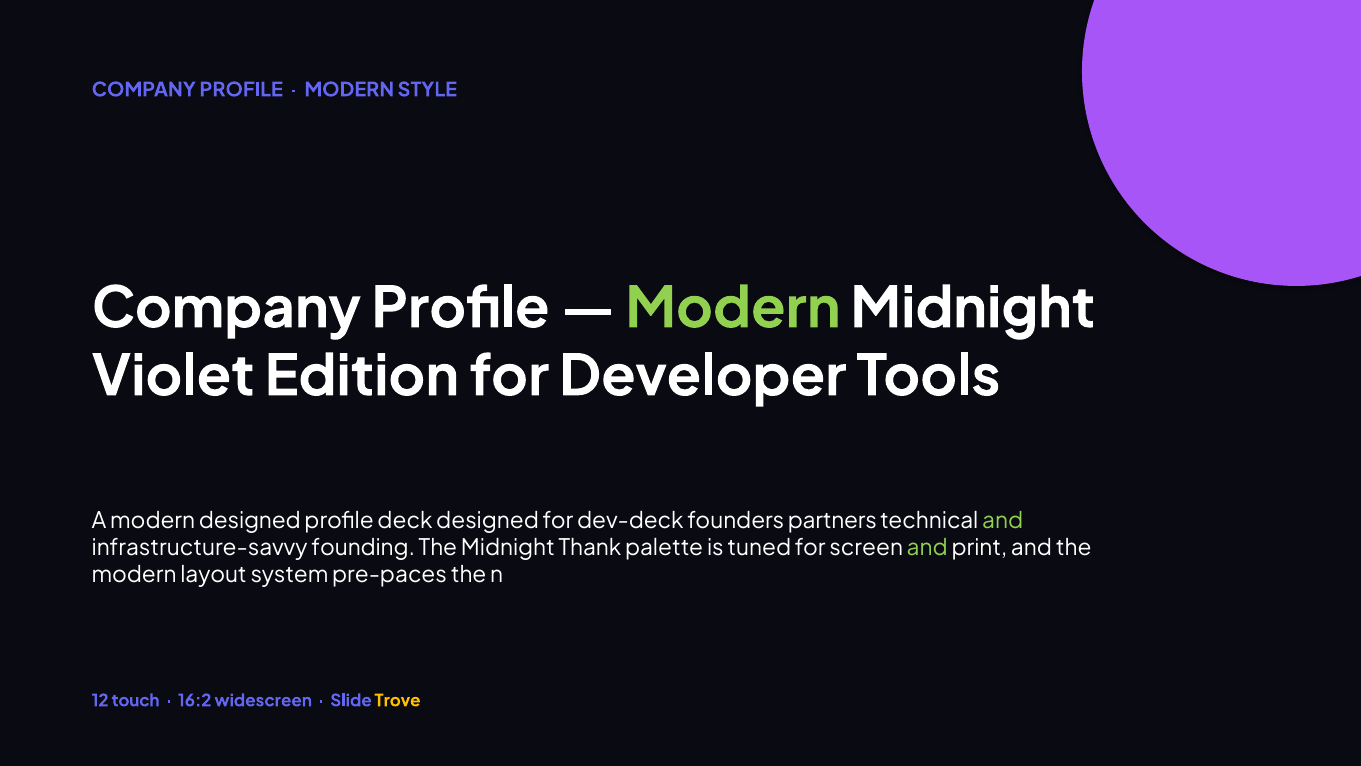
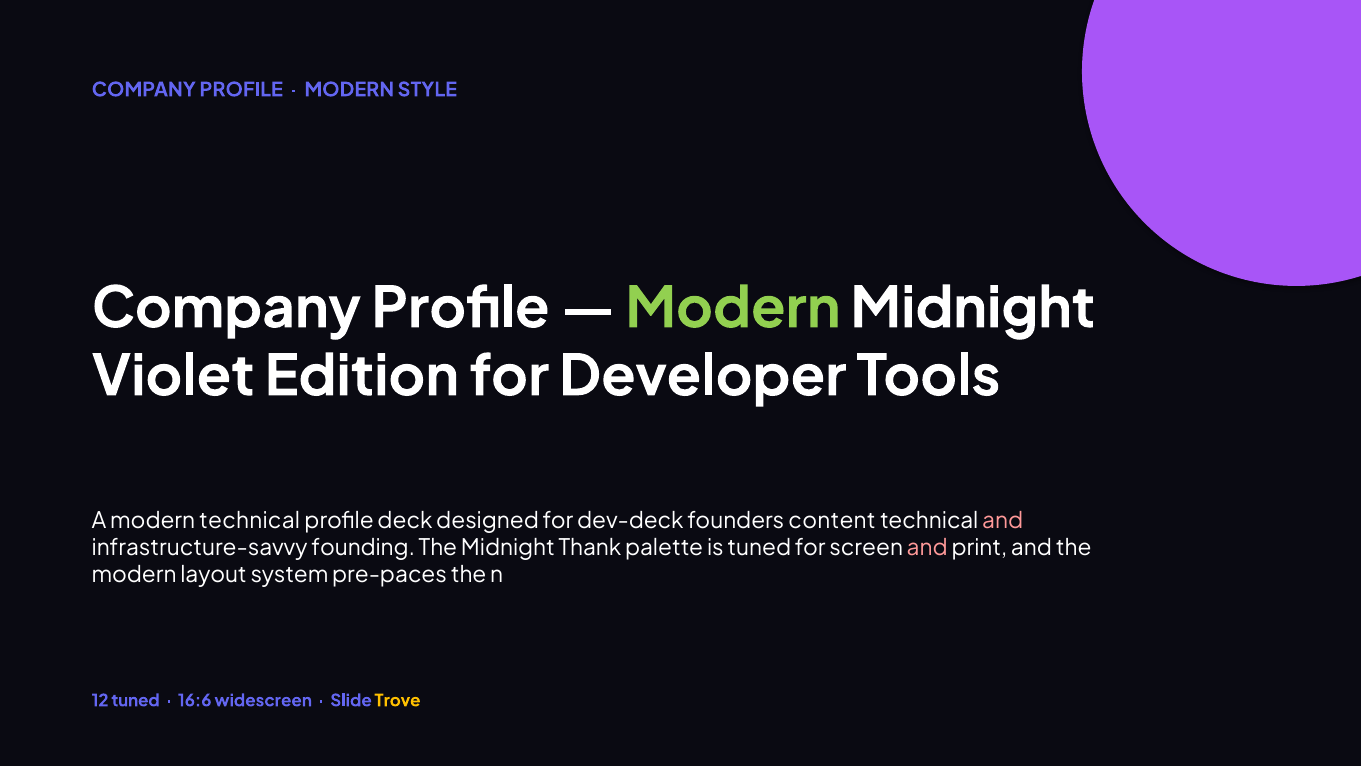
modern designed: designed -> technical (250, 520)
partners: partners -> content (832, 520)
and colour: light green -> pink (1003, 520)
and colour: light green -> pink (927, 548)
12 touch: touch -> tuned (136, 700)
16:2: 16:2 -> 16:6 (195, 700)
